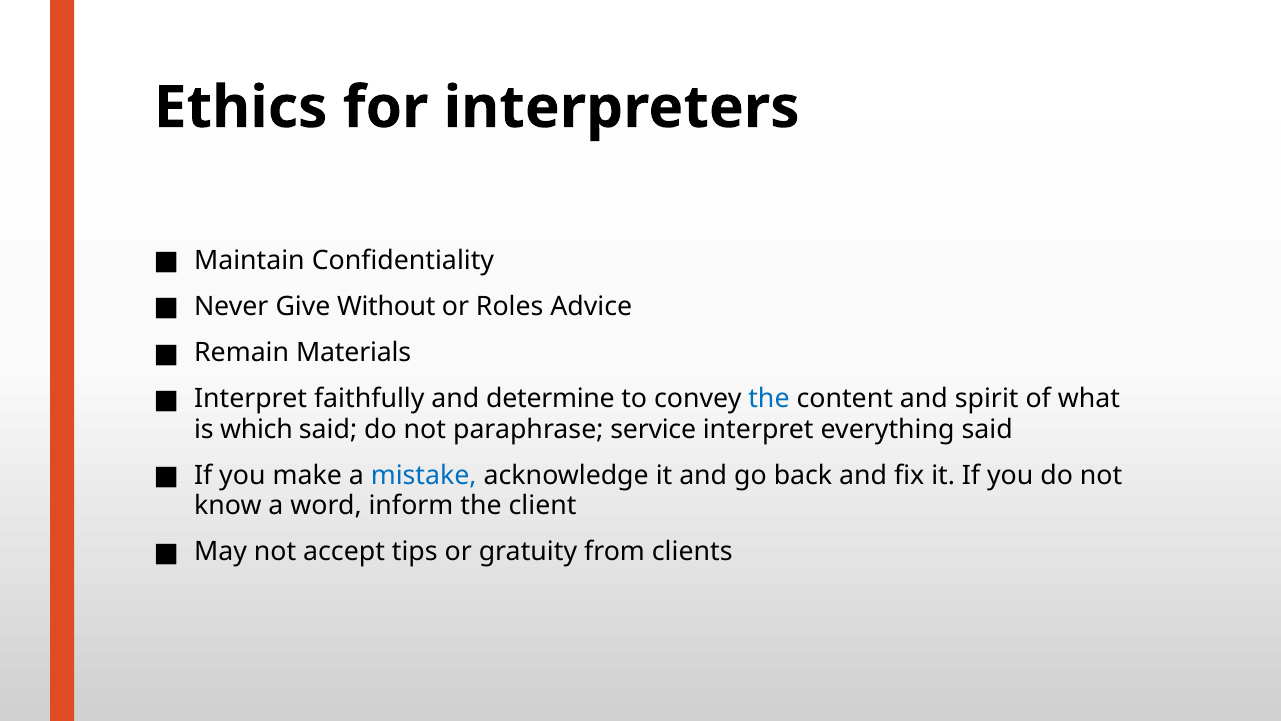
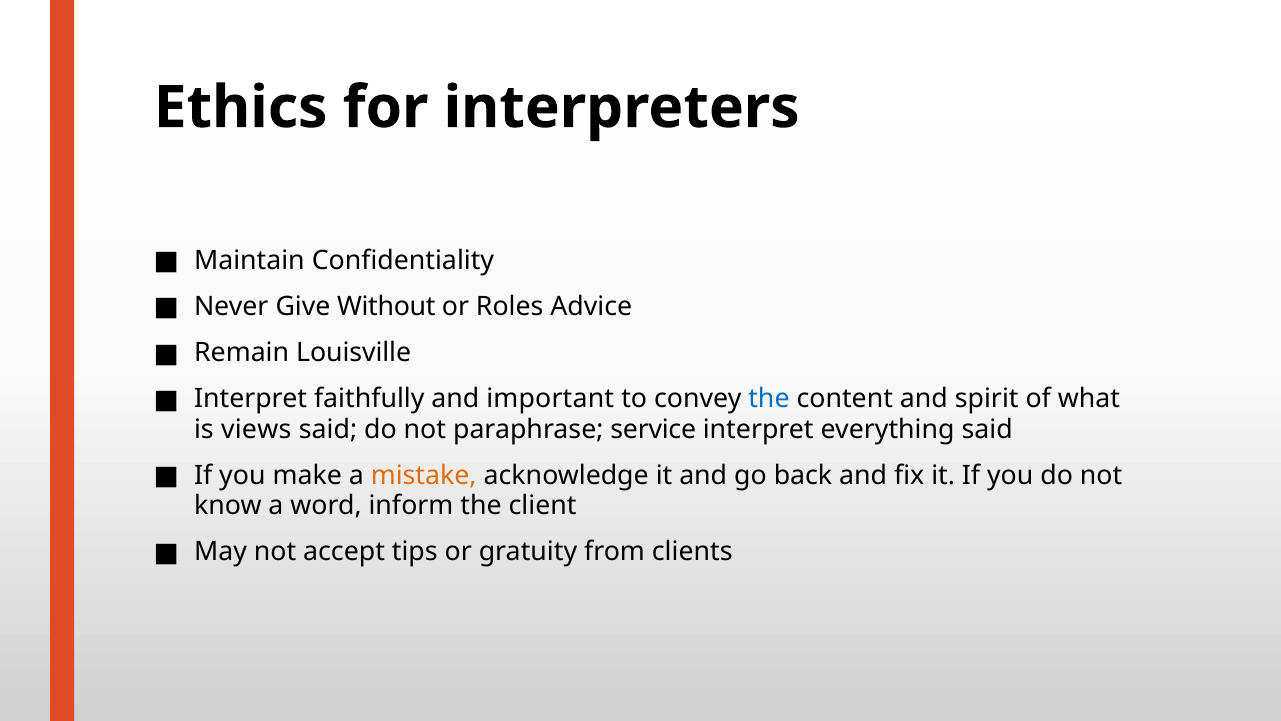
Materials: Materials -> Louisville (354, 353)
determine: determine -> important (550, 399)
which: which -> views (256, 429)
mistake colour: blue -> orange (424, 475)
